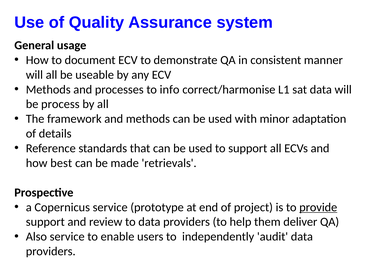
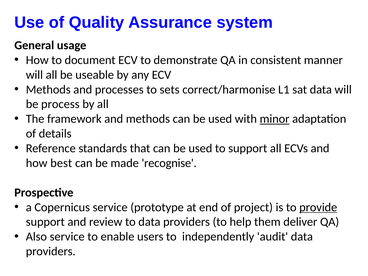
info: info -> sets (170, 89)
minor underline: none -> present (275, 119)
retrievals: retrievals -> recognise (169, 163)
